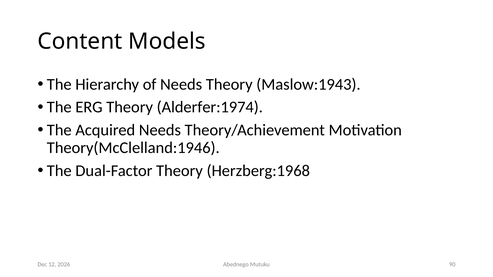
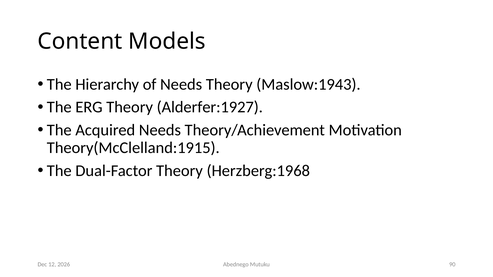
Alderfer:1974: Alderfer:1974 -> Alderfer:1927 (210, 107)
Theory(McClelland:1946: Theory(McClelland:1946 -> Theory(McClelland:1915 (133, 148)
